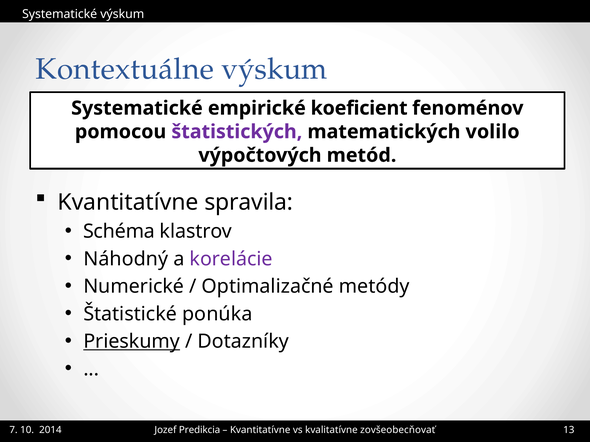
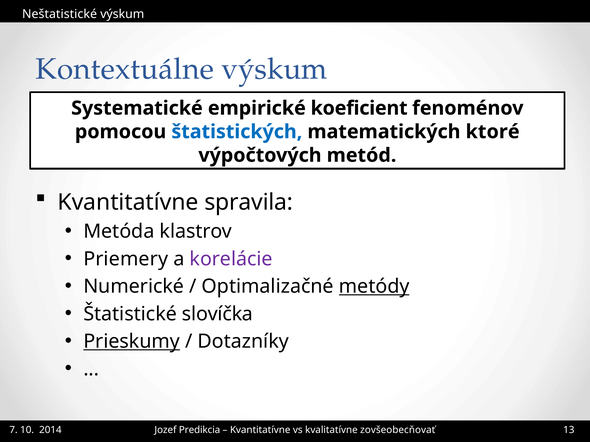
Systematické: Systematické -> Neštatistické (60, 14)
štatistických colour: purple -> blue (237, 132)
volilo: volilo -> ktoré (493, 132)
Schéma: Schéma -> Metóda (119, 232)
Náhodný: Náhodný -> Priemery (126, 259)
metódy underline: none -> present (374, 287)
ponúka: ponúka -> slovíčka (217, 314)
